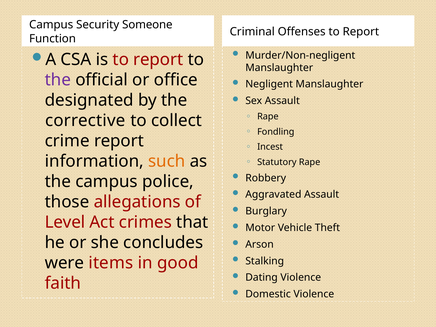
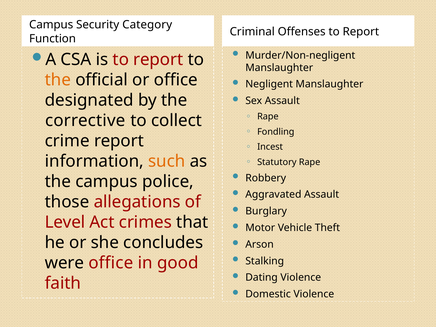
Someone: Someone -> Category (147, 25)
the colour: purple -> orange (58, 80)
were items: items -> office (111, 263)
